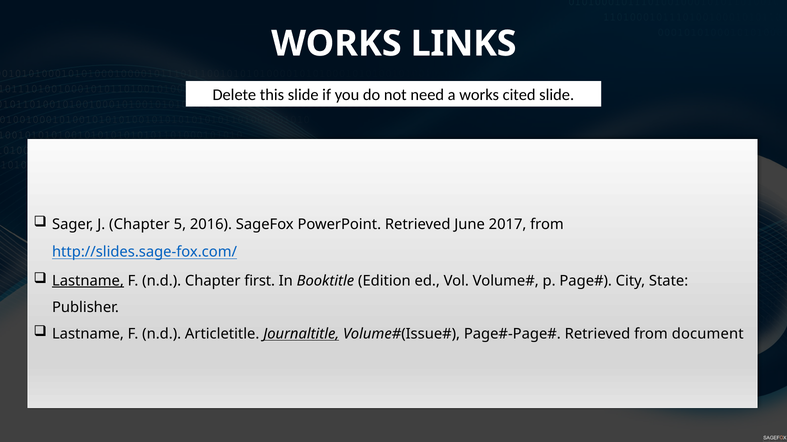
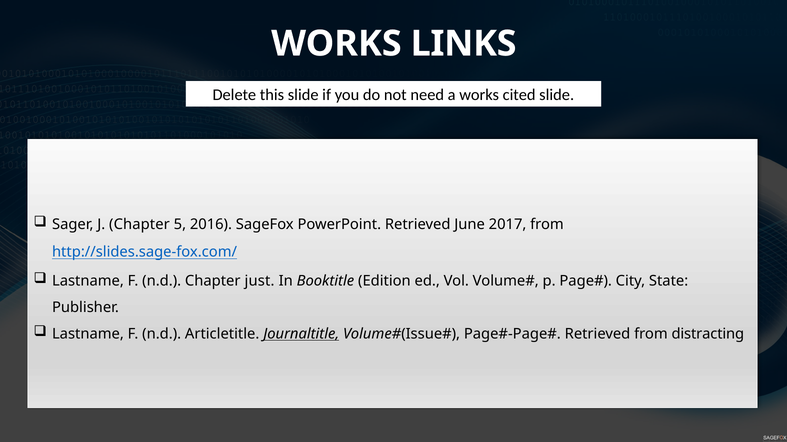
Lastname underline: present -> none (88, 281)
first: first -> just (260, 281)
document: document -> distracting (708, 334)
